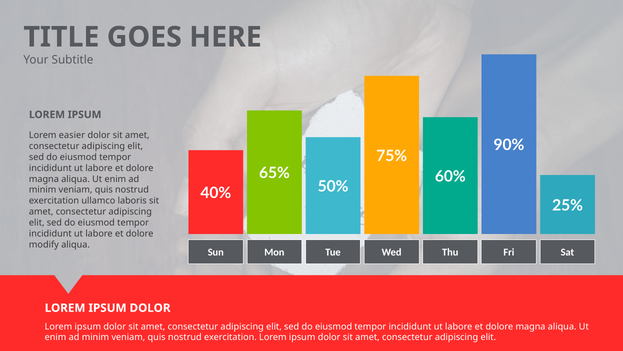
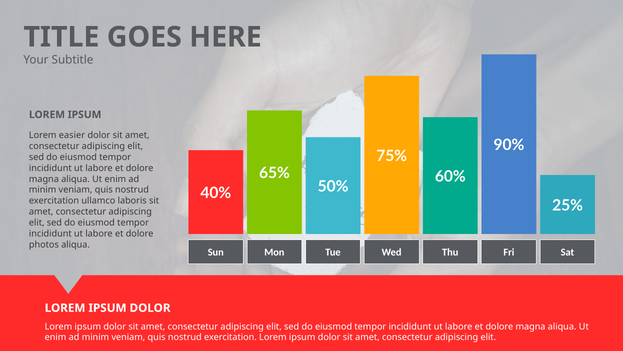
modify: modify -> photos (44, 244)
